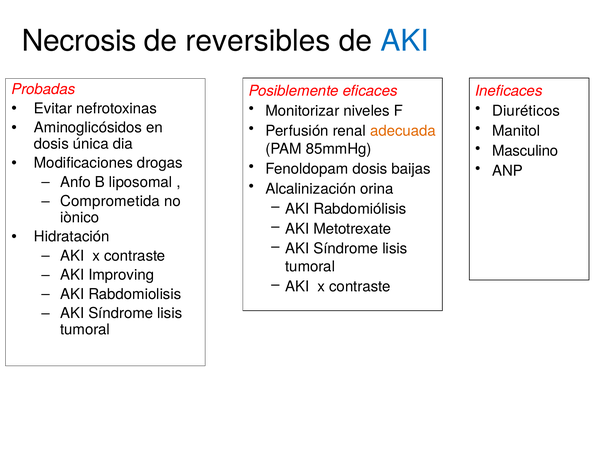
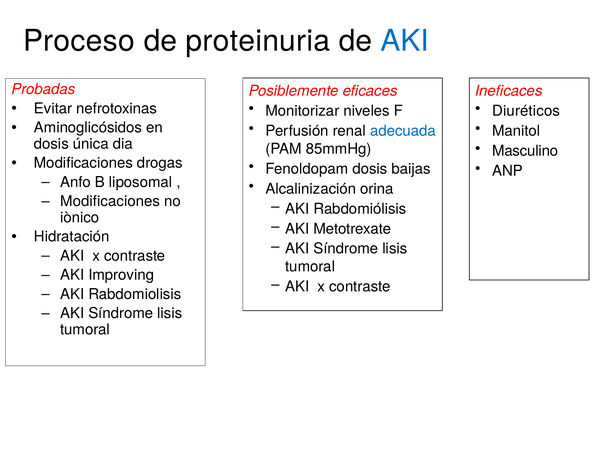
Necrosis: Necrosis -> Proceso (79, 41)
reversibles: reversibles -> proteinuria (258, 41)
adecuada colour: orange -> blue (403, 131)
Comprometida: Comprometida -> Modificaciones (110, 201)
